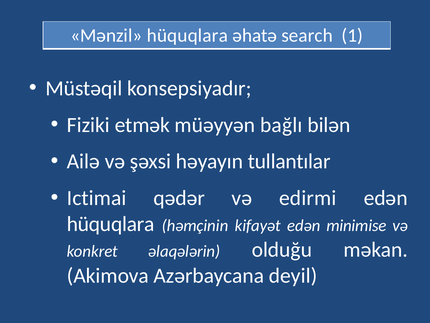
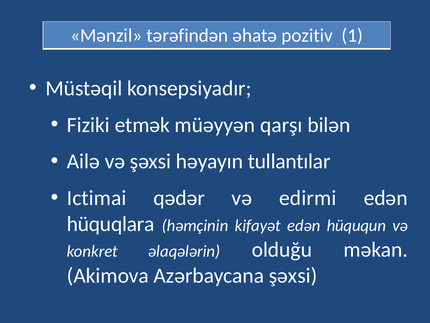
Mənzil hüquqlara: hüquqlara -> tərəfindən (187, 36)
search: search -> pozitiv (307, 36)
bağlı: bağlı -> qarşı (281, 125)
minimise: minimise -> hüququn (356, 225)
Azərbaycana deyil: deyil -> şəxsi (293, 275)
